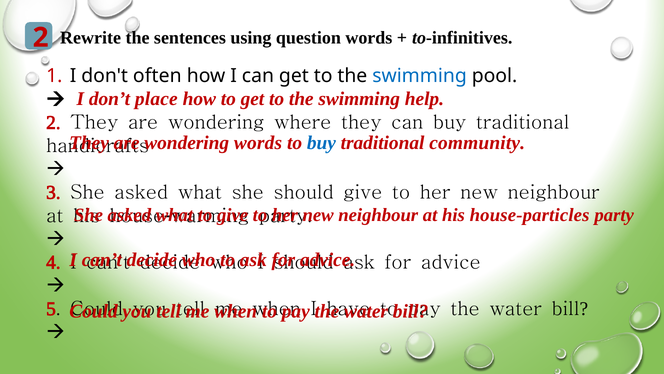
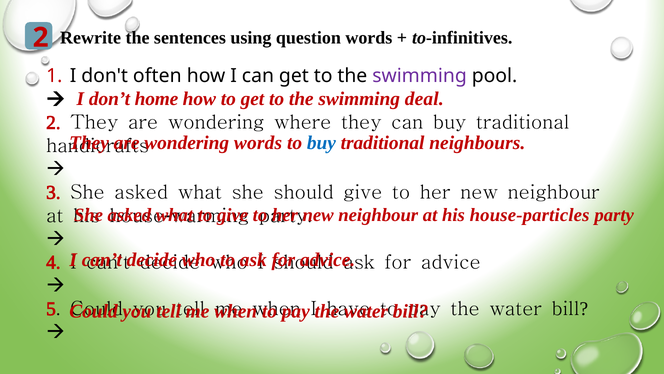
swimming colour: blue -> purple (420, 76)
place: place -> home (156, 99)
help: help -> deal (424, 99)
community: community -> neighbours (477, 143)
